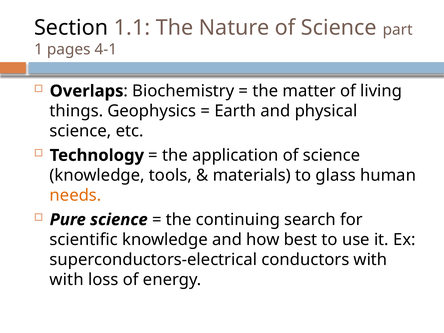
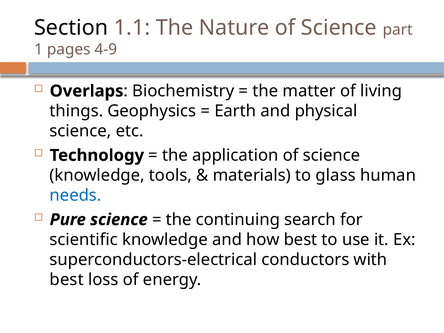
4-1: 4-1 -> 4-9 (106, 50)
needs colour: orange -> blue (76, 195)
with: with -> best (67, 280)
